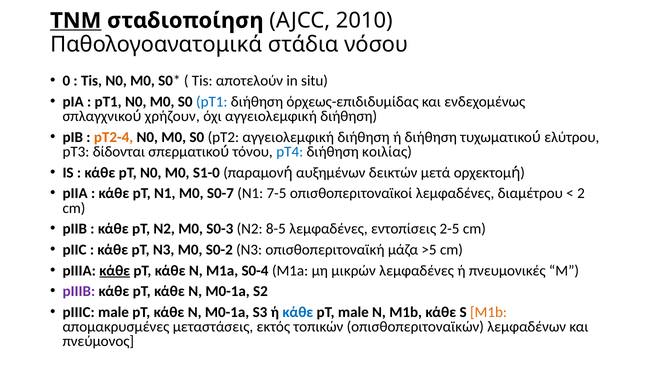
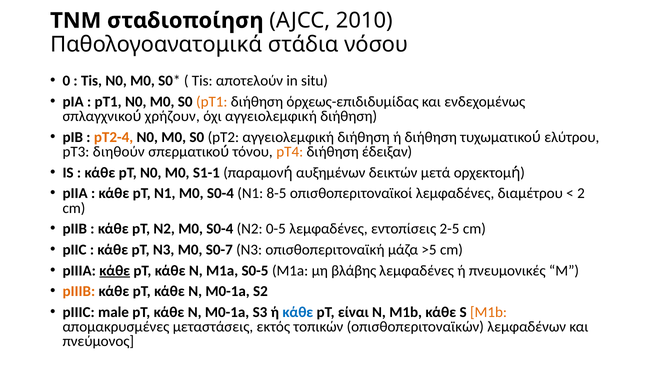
TNM underline: present -> none (76, 21)
pT1 colour: blue -> orange (212, 102)
δίδονται: δίδονται -> διηθούν (119, 152)
pT4 colour: blue -> orange (290, 152)
κοιλίας: κοιλίας -> έδειξαν (387, 152)
S1-0: S1-0 -> S1-1 (206, 173)
N1 M0 S0-7: S0-7 -> S0-4 (220, 194)
7-5: 7-5 -> 8-5 (277, 194)
N2 M0 S0-3: S0-3 -> S0-4 (220, 229)
8-5: 8-5 -> 0-5 (276, 229)
S0-2: S0-2 -> S0-7 (219, 250)
S0-4: S0-4 -> S0-5 (255, 271)
μικρών: μικρών -> βλάβης (354, 271)
pIIIB colour: purple -> orange (79, 291)
pT male: male -> είναι (353, 312)
